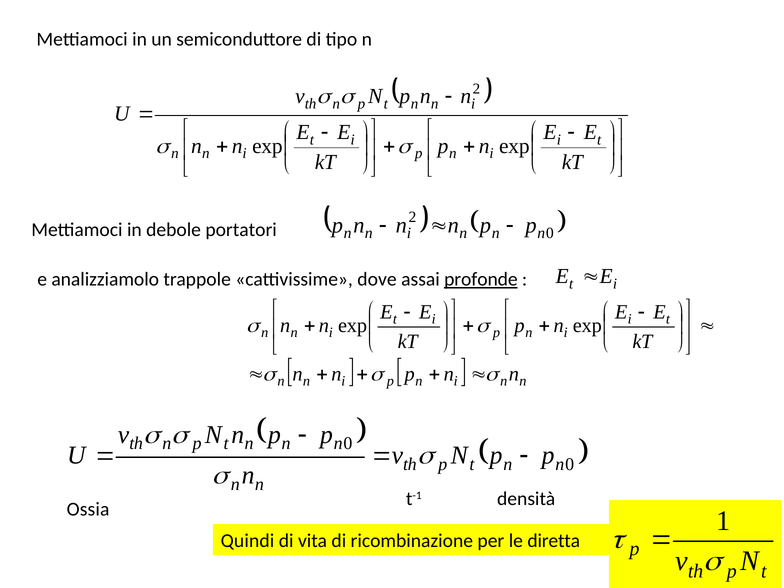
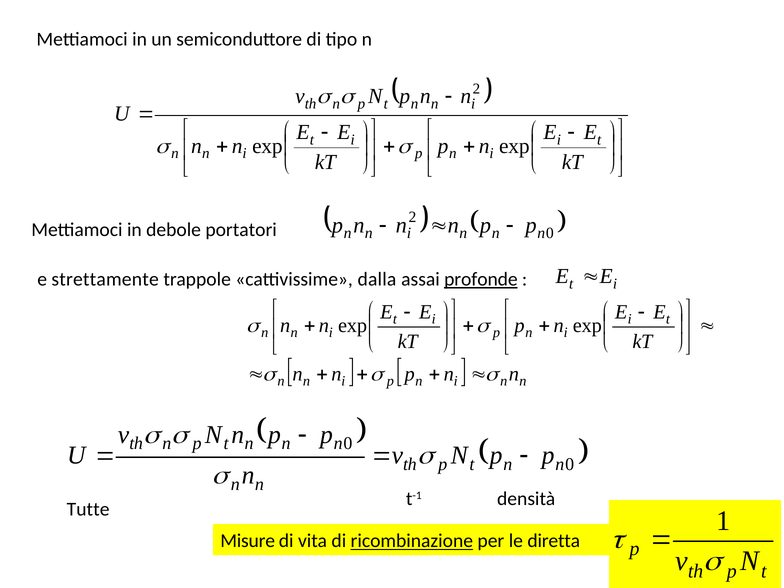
analizziamolo: analizziamolo -> strettamente (105, 279)
dove: dove -> dalla (377, 279)
Ossia: Ossia -> Tutte (88, 509)
Quindi: Quindi -> Misure (248, 541)
ricombinazione underline: none -> present (412, 541)
